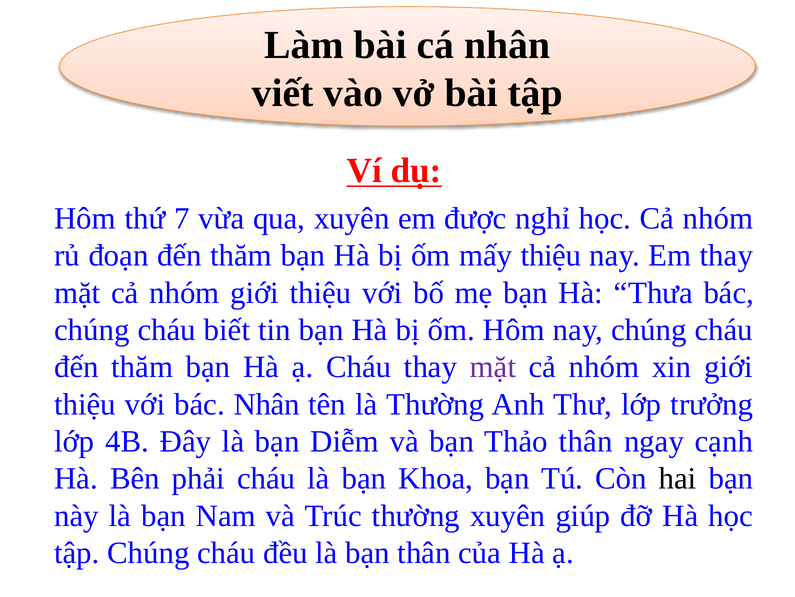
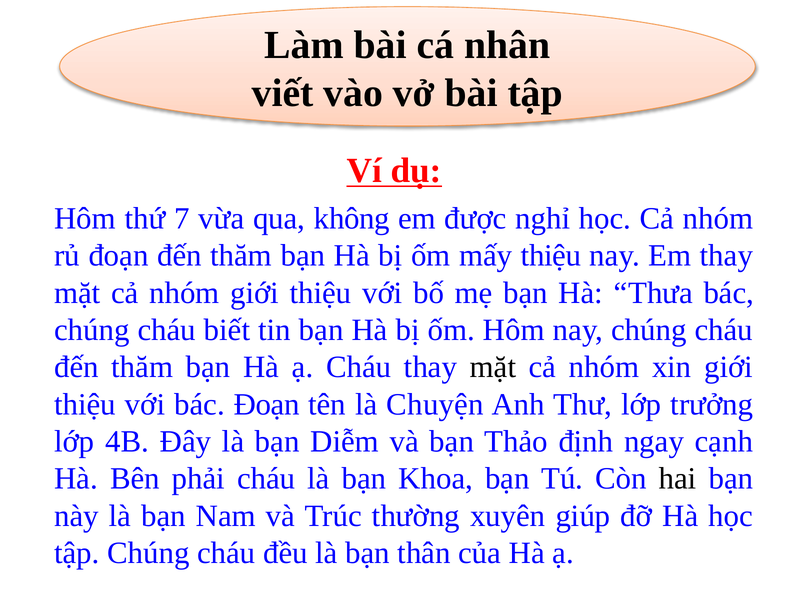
qua xuyên: xuyên -> không (352, 218)
mặt colour: purple -> black (493, 367)
bác Nhân: Nhân -> Đoạn (267, 404)
là Thường: Thường -> Chuyện (435, 404)
Thảo thân: thân -> định (586, 441)
